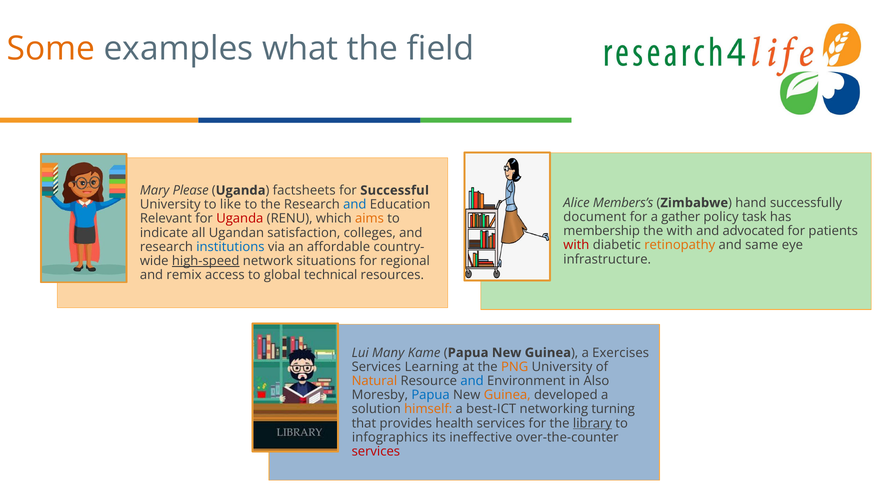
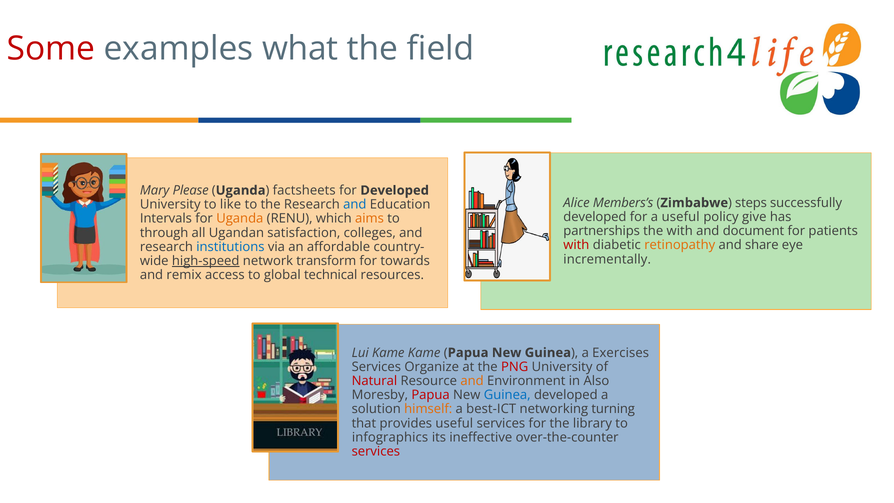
Some colour: orange -> red (51, 49)
for Successful: Successful -> Developed (395, 190)
hand: hand -> steps (751, 203)
document: document -> developed (595, 217)
a gather: gather -> useful (681, 217)
task: task -> give (754, 217)
Relevant: Relevant -> Intervals (166, 219)
Uganda colour: red -> orange (240, 219)
membership: membership -> partnerships (602, 231)
advocated: advocated -> document (753, 231)
indicate: indicate -> through (164, 233)
same: same -> share (762, 245)
infrastructure: infrastructure -> incrementally (607, 259)
situations: situations -> transform (326, 261)
regional: regional -> towards (405, 261)
Lui Many: Many -> Kame (388, 353)
Learning: Learning -> Organize (432, 367)
PNG colour: orange -> red (515, 367)
Natural colour: orange -> red (374, 381)
and colour: blue -> orange (472, 381)
Papua colour: blue -> red (431, 395)
Guinea colour: orange -> blue (507, 395)
provides health: health -> useful (454, 423)
library underline: present -> none (592, 423)
